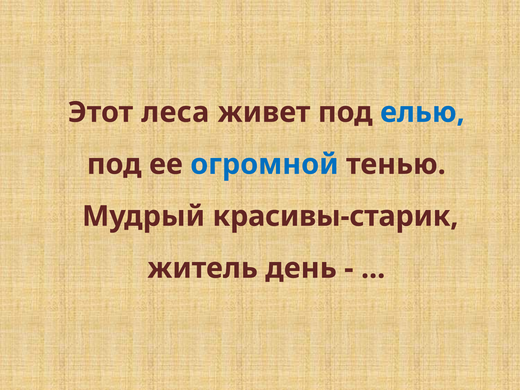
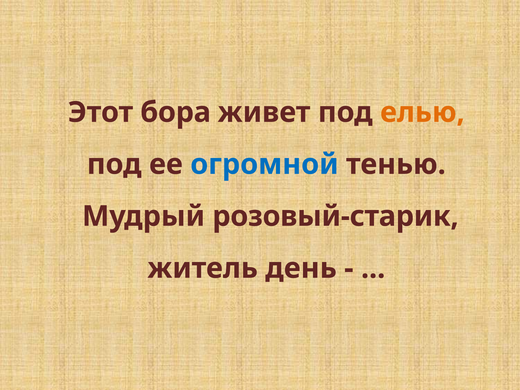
леса: леса -> бора (176, 112)
елью colour: blue -> orange (422, 112)
красивы-старик: красивы-старик -> розовый-старик (335, 216)
